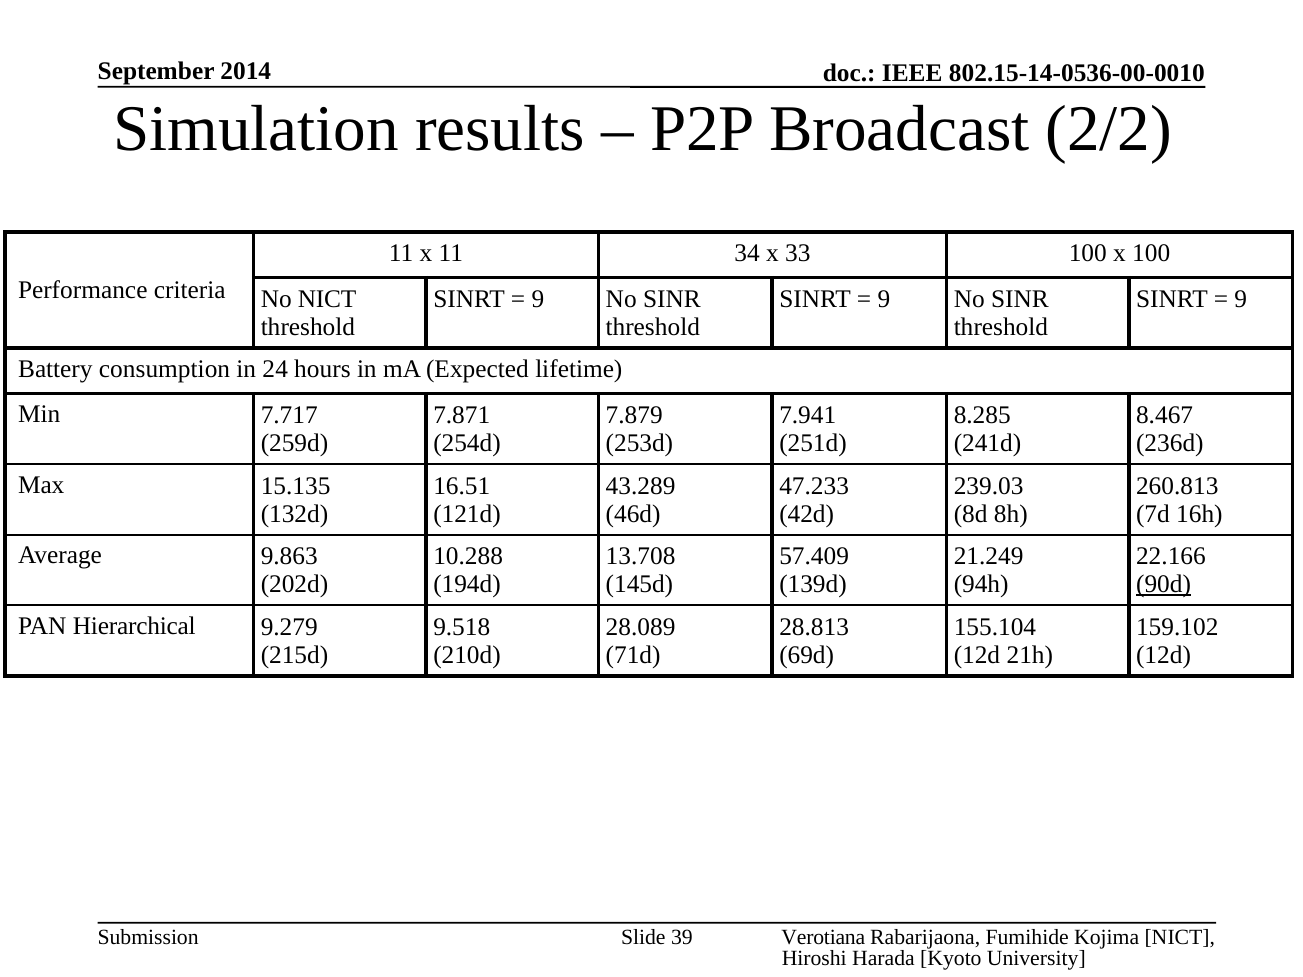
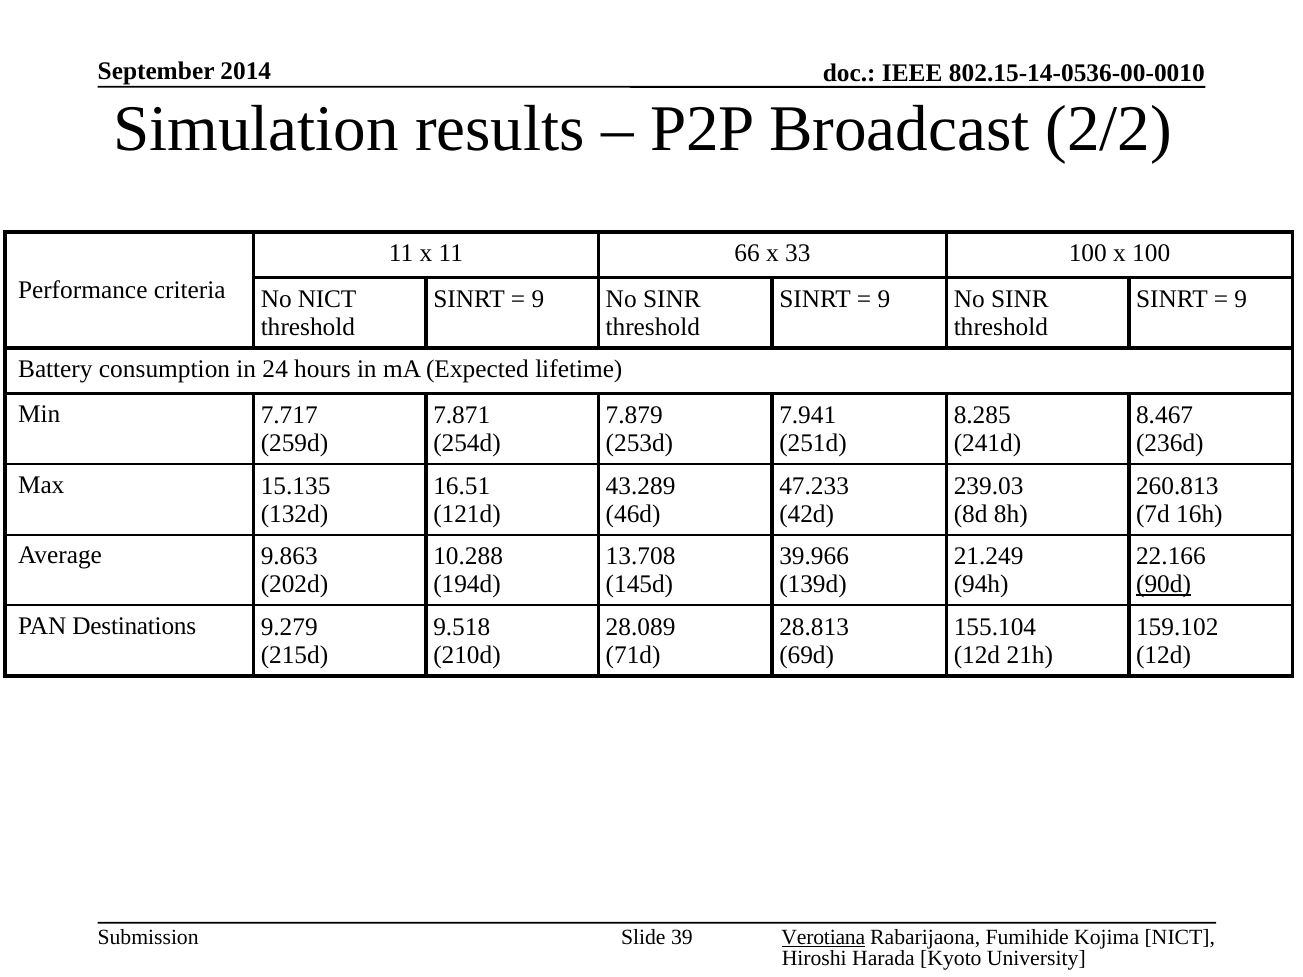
34: 34 -> 66 (747, 254)
57.409: 57.409 -> 39.966 (814, 556)
Hierarchical: Hierarchical -> Destinations (134, 626)
Verotiana underline: none -> present (823, 937)
